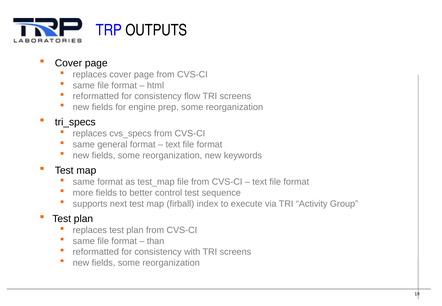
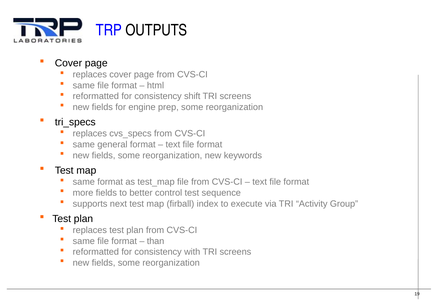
flow: flow -> shift (192, 96)
